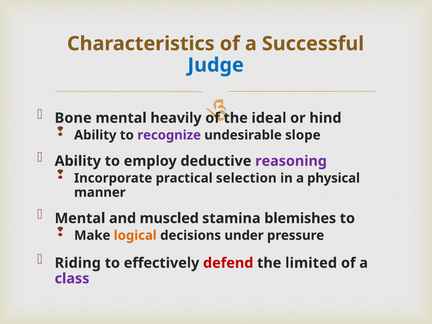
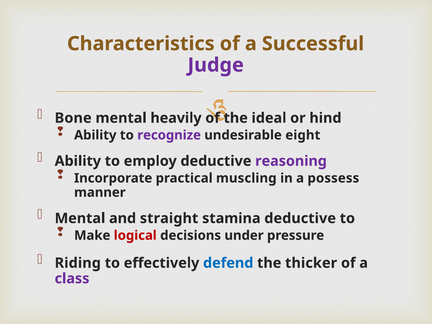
Judge colour: blue -> purple (216, 65)
slope: slope -> eight (303, 135)
selection: selection -> muscling (246, 178)
physical: physical -> possess (333, 178)
muscled: muscled -> straight (169, 218)
stamina blemishes: blemishes -> deductive (300, 218)
logical colour: orange -> red (135, 235)
defend colour: red -> blue (228, 263)
limited: limited -> thicker (311, 263)
